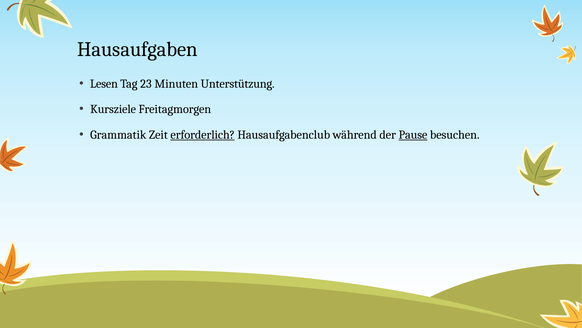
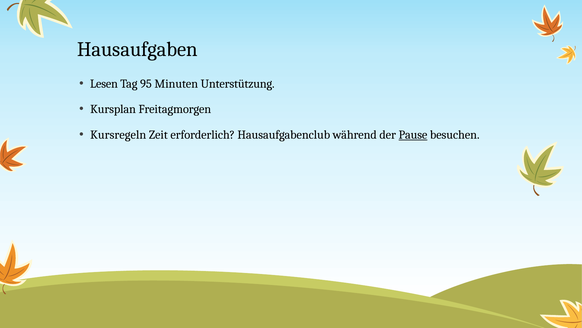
23: 23 -> 95 (146, 84)
Kursziele: Kursziele -> Kursplan (113, 109)
Grammatik: Grammatik -> Kursregeln (118, 134)
erforderlich underline: present -> none (203, 134)
